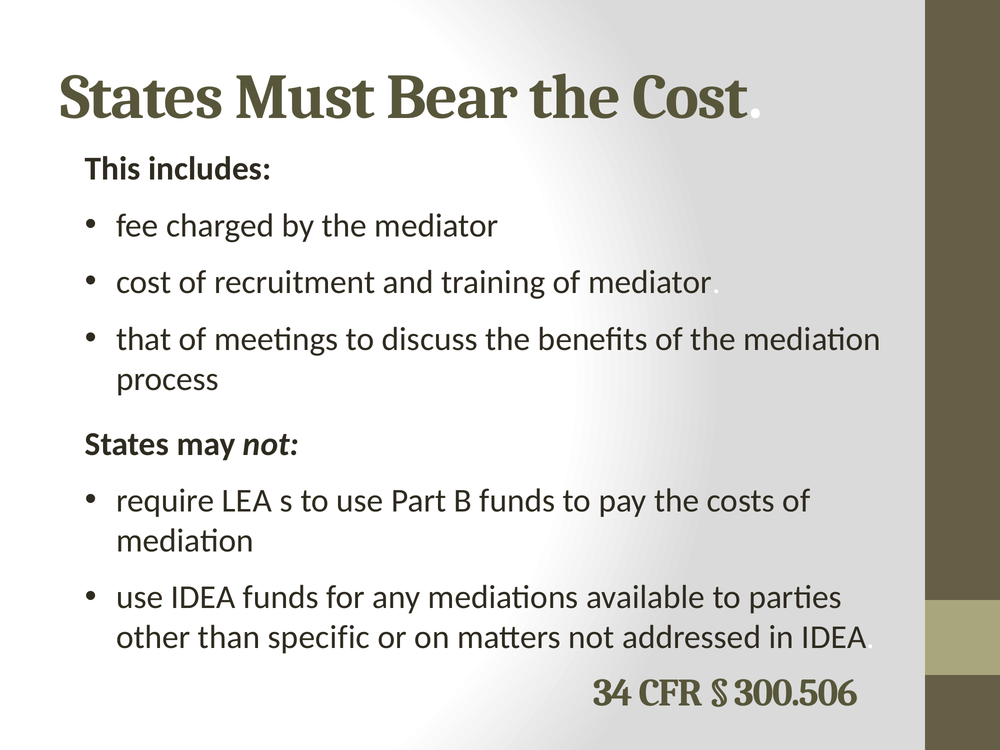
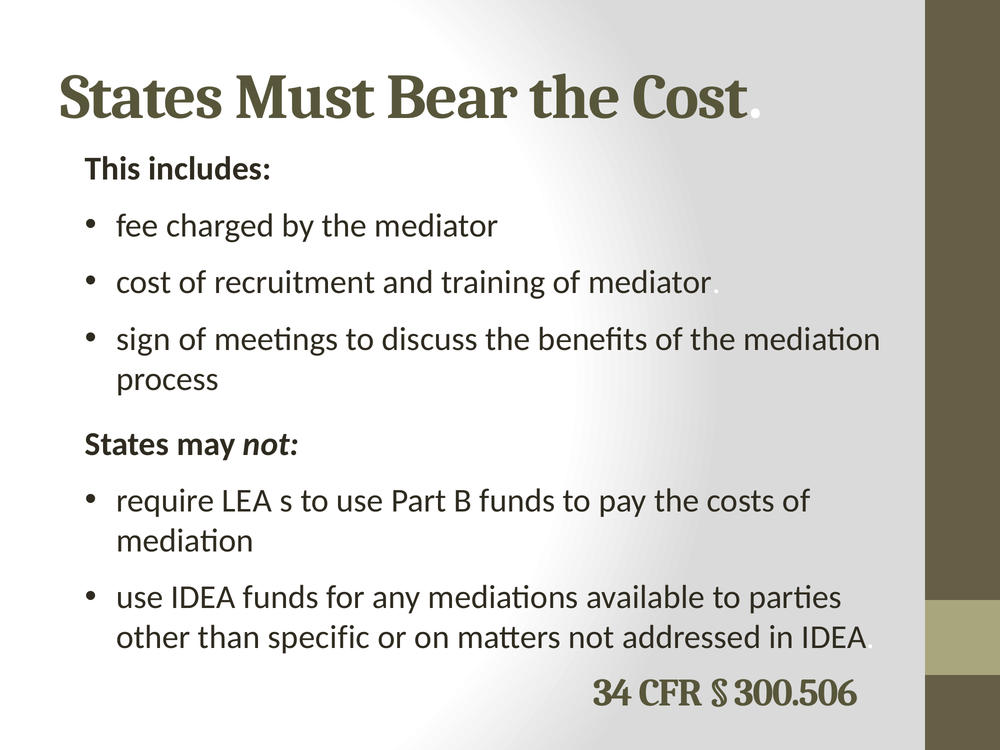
that: that -> sign (144, 339)
